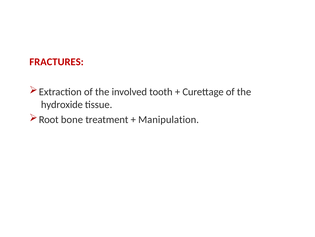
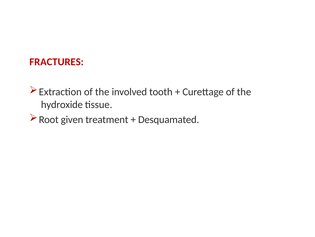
bone: bone -> given (72, 119)
Manipulation: Manipulation -> Desquamated (169, 119)
